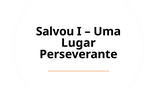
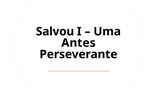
Lugar: Lugar -> Antes (78, 43)
